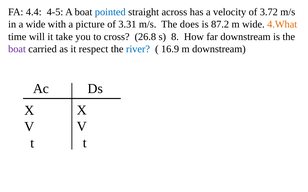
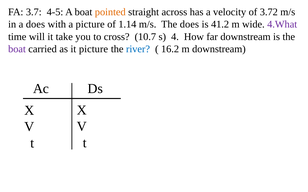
4.4: 4.4 -> 3.7 (34, 12)
pointed colour: blue -> orange (110, 12)
a wide: wide -> does (35, 24)
3.31: 3.31 -> 1.14 (127, 24)
87.2: 87.2 -> 41.2 (220, 24)
4.What colour: orange -> purple (282, 24)
26.8: 26.8 -> 10.7 (145, 37)
8: 8 -> 4 (175, 37)
it respect: respect -> picture (93, 49)
16.9: 16.9 -> 16.2 (170, 49)
